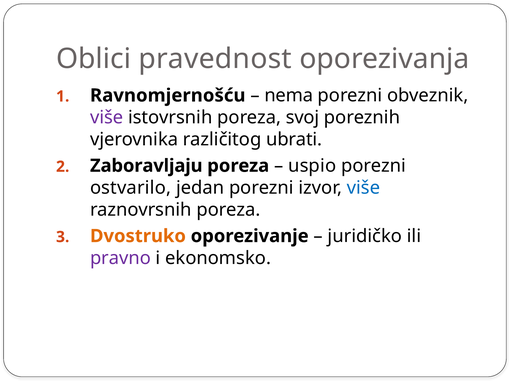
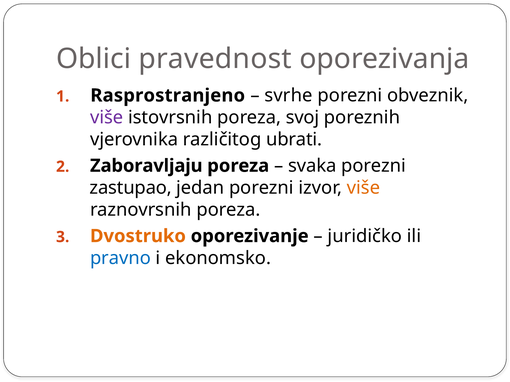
Ravnomjernošću: Ravnomjernošću -> Rasprostranjeno (168, 96)
nema: nema -> svrhe (289, 96)
uspio: uspio -> svaka (312, 166)
ostvarilo: ostvarilo -> zastupao (131, 188)
više colour: blue -> orange (364, 188)
pravno colour: purple -> blue (120, 258)
